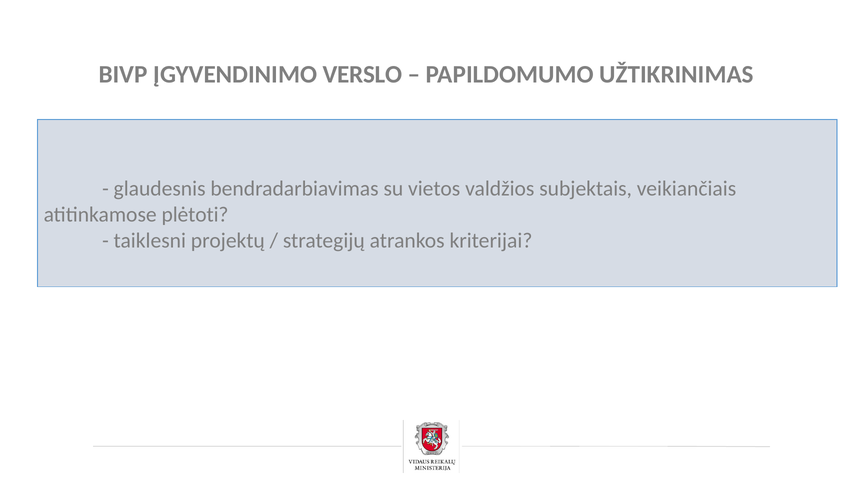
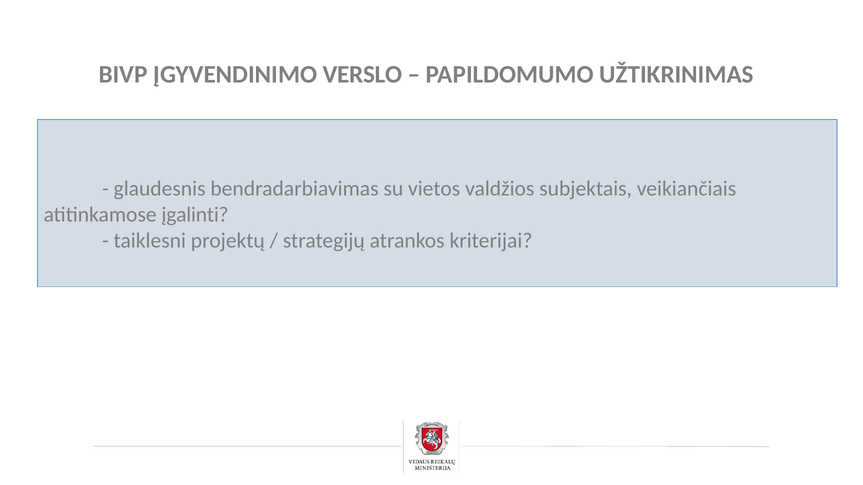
plėtoti: plėtoti -> įgalinti (195, 215)
